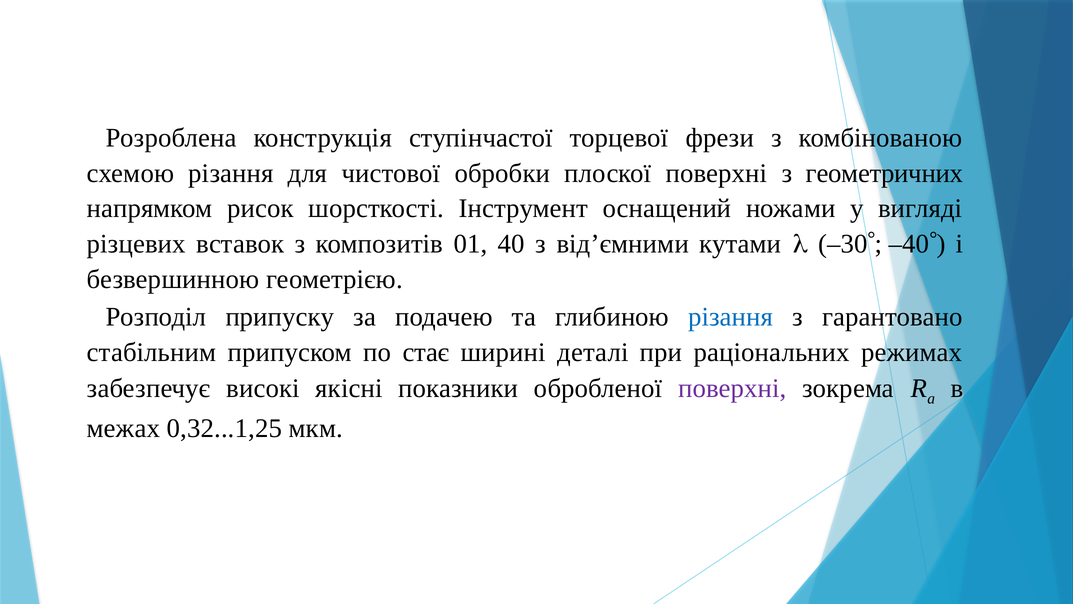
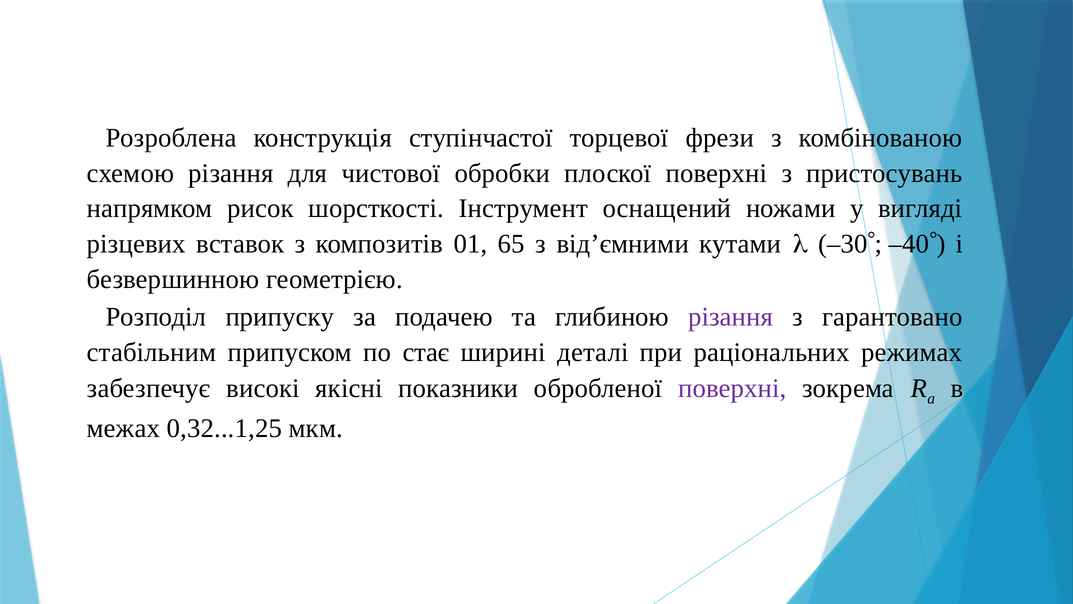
геометричних: геометричних -> пристосувань (884, 173)
40: 40 -> 65 (511, 244)
різання colour: blue -> purple (731, 317)
